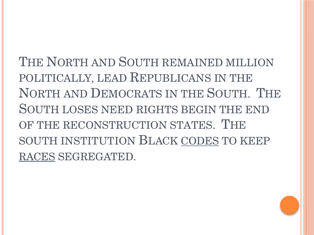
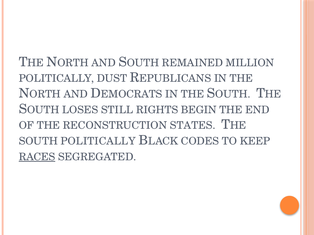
LEAD: LEAD -> DUST (112, 79)
NEED: NEED -> STILL (117, 110)
SOUTH INSTITUTION: INSTITUTION -> POLITICALLY (98, 142)
CODES underline: present -> none (200, 142)
